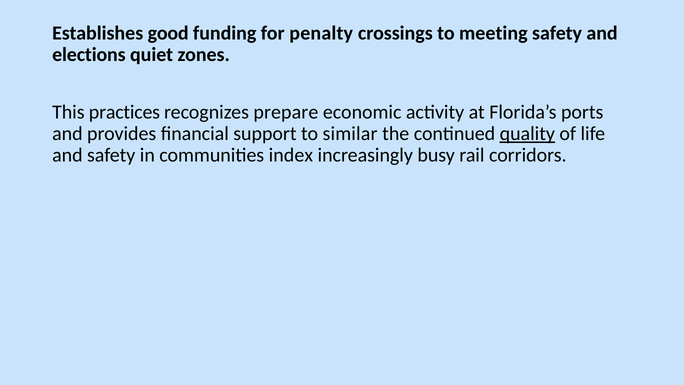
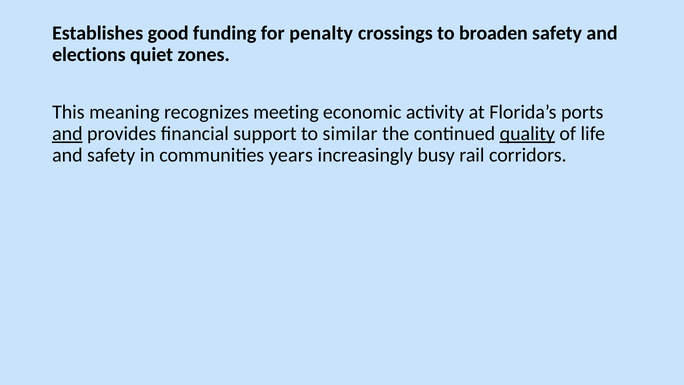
meeting: meeting -> broaden (493, 33)
practices: practices -> meaning (124, 112)
prepare: prepare -> meeting (286, 112)
and underline: none -> present (67, 134)
index: index -> years (291, 155)
